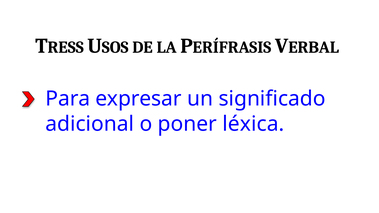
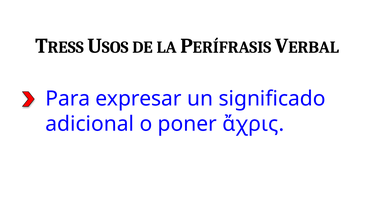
léxica: léxica -> ἄχρις (253, 124)
